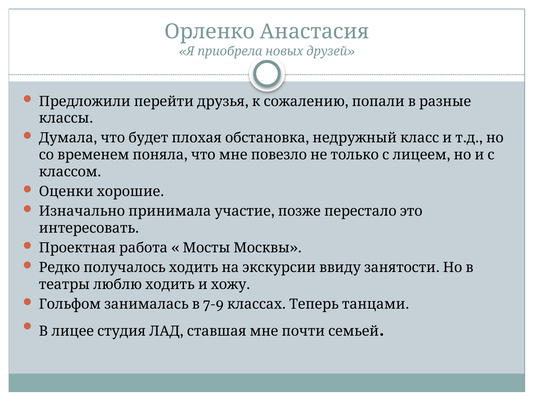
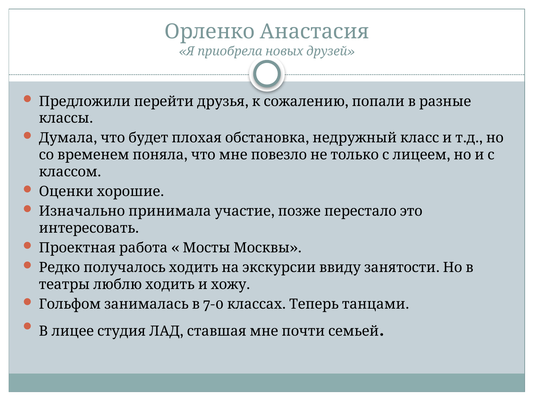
7-9: 7-9 -> 7-0 (213, 304)
